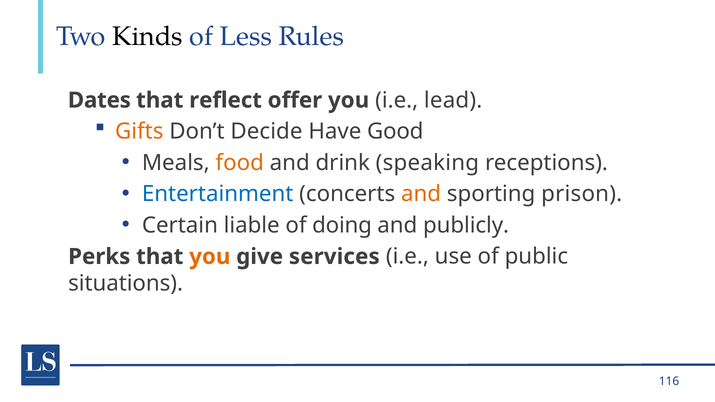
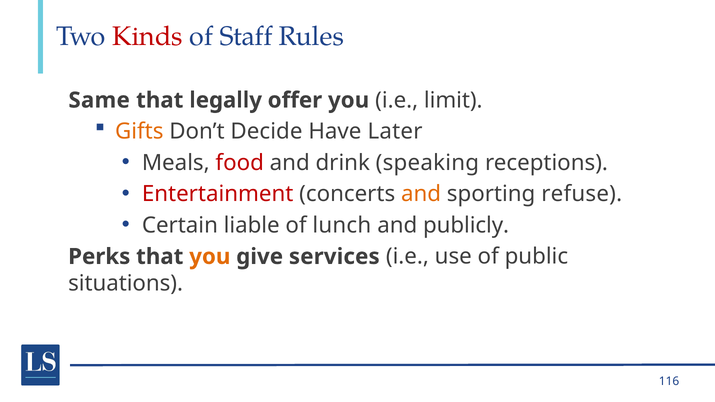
Kinds colour: black -> red (148, 37)
Less: Less -> Staff (246, 37)
Dates: Dates -> Same (99, 100)
reflect: reflect -> legally (226, 100)
lead: lead -> limit (453, 100)
Good: Good -> Later (395, 132)
food colour: orange -> red (240, 163)
Entertainment colour: blue -> red (218, 194)
prison: prison -> refuse (582, 194)
doing: doing -> lunch (342, 225)
